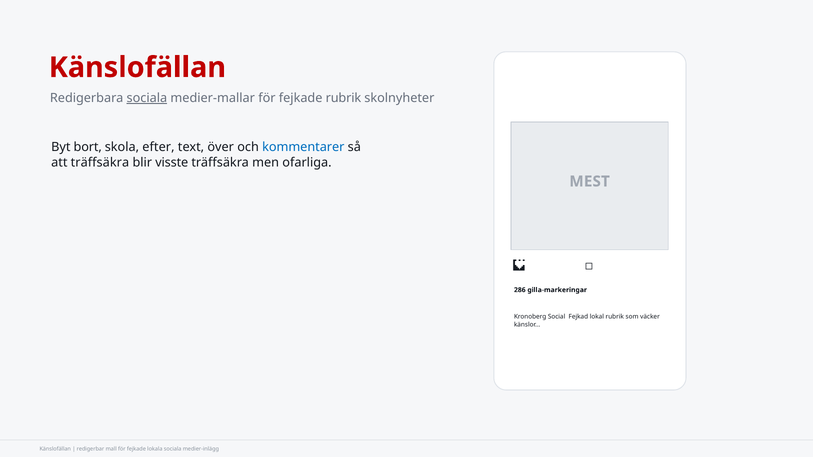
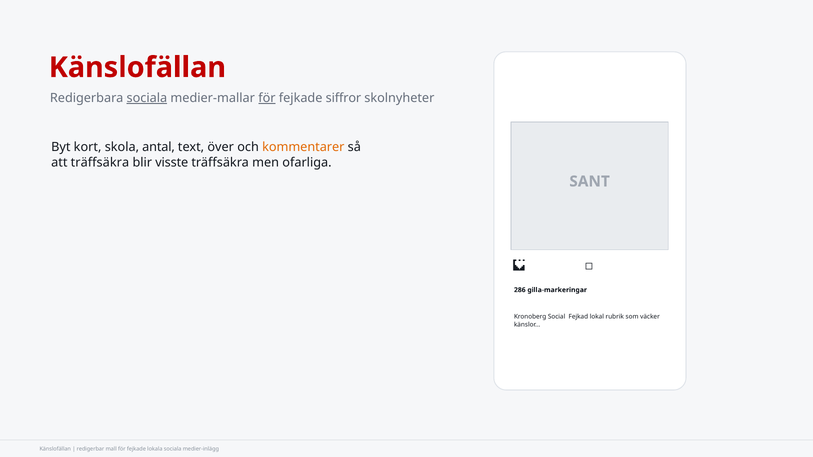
för underline: none -> present (267, 98)
fejkade rubrik: rubrik -> siffror (343, 98)
bort: bort -> kort (88, 147)
efter: efter -> antal (159, 147)
kommentarer colour: blue -> orange (303, 147)
MEST: MEST -> SANT (590, 182)
